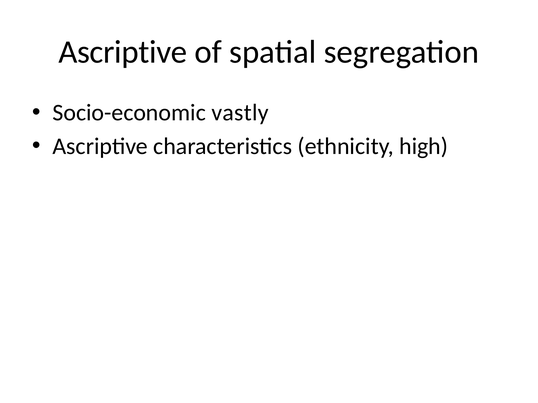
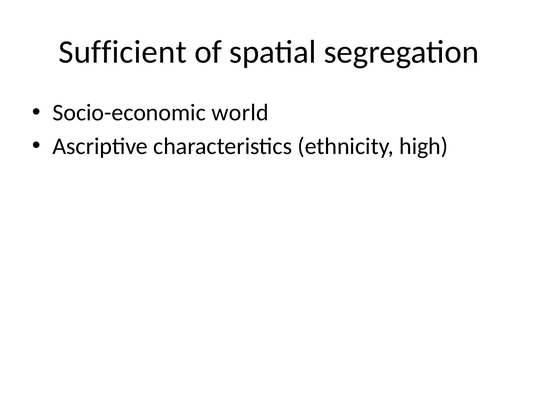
Ascriptive: Ascriptive -> Sufficient (123, 52)
vastly: vastly -> world (240, 113)
